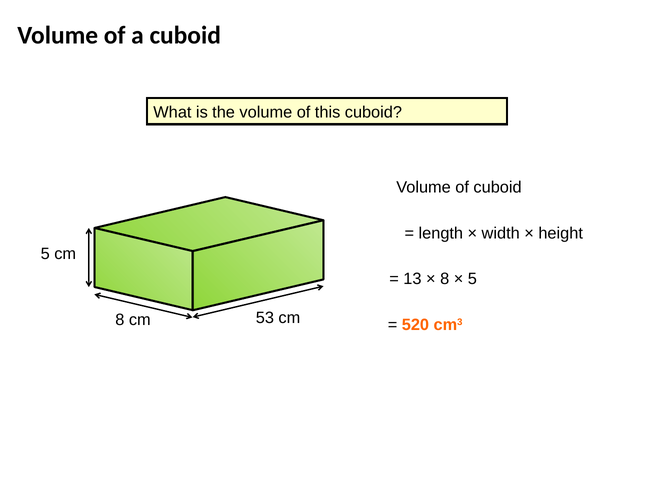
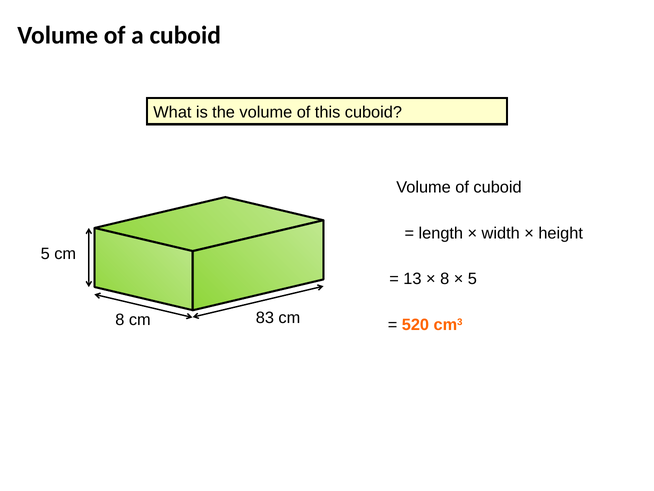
53: 53 -> 83 (265, 318)
